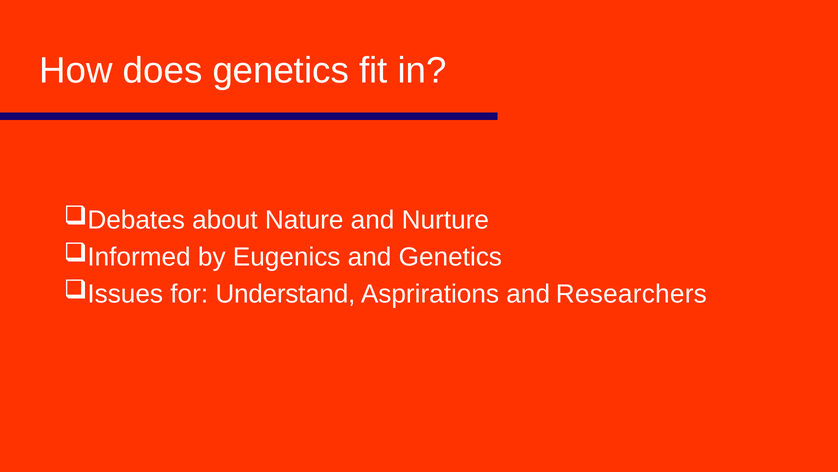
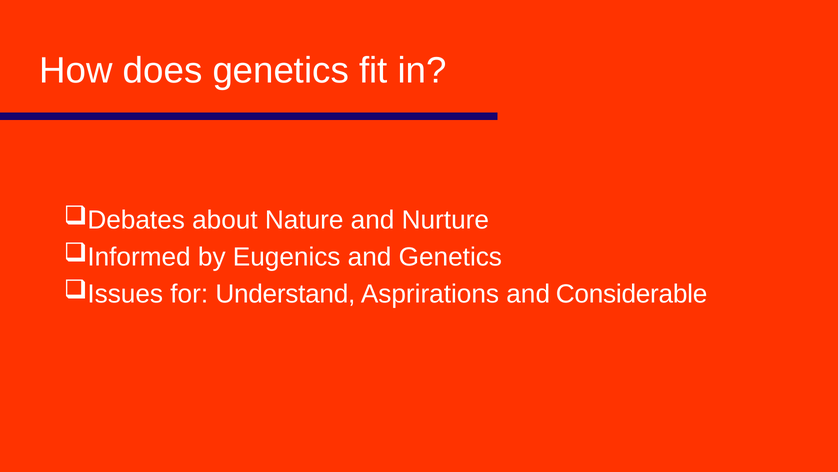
Researchers: Researchers -> Considerable (632, 294)
